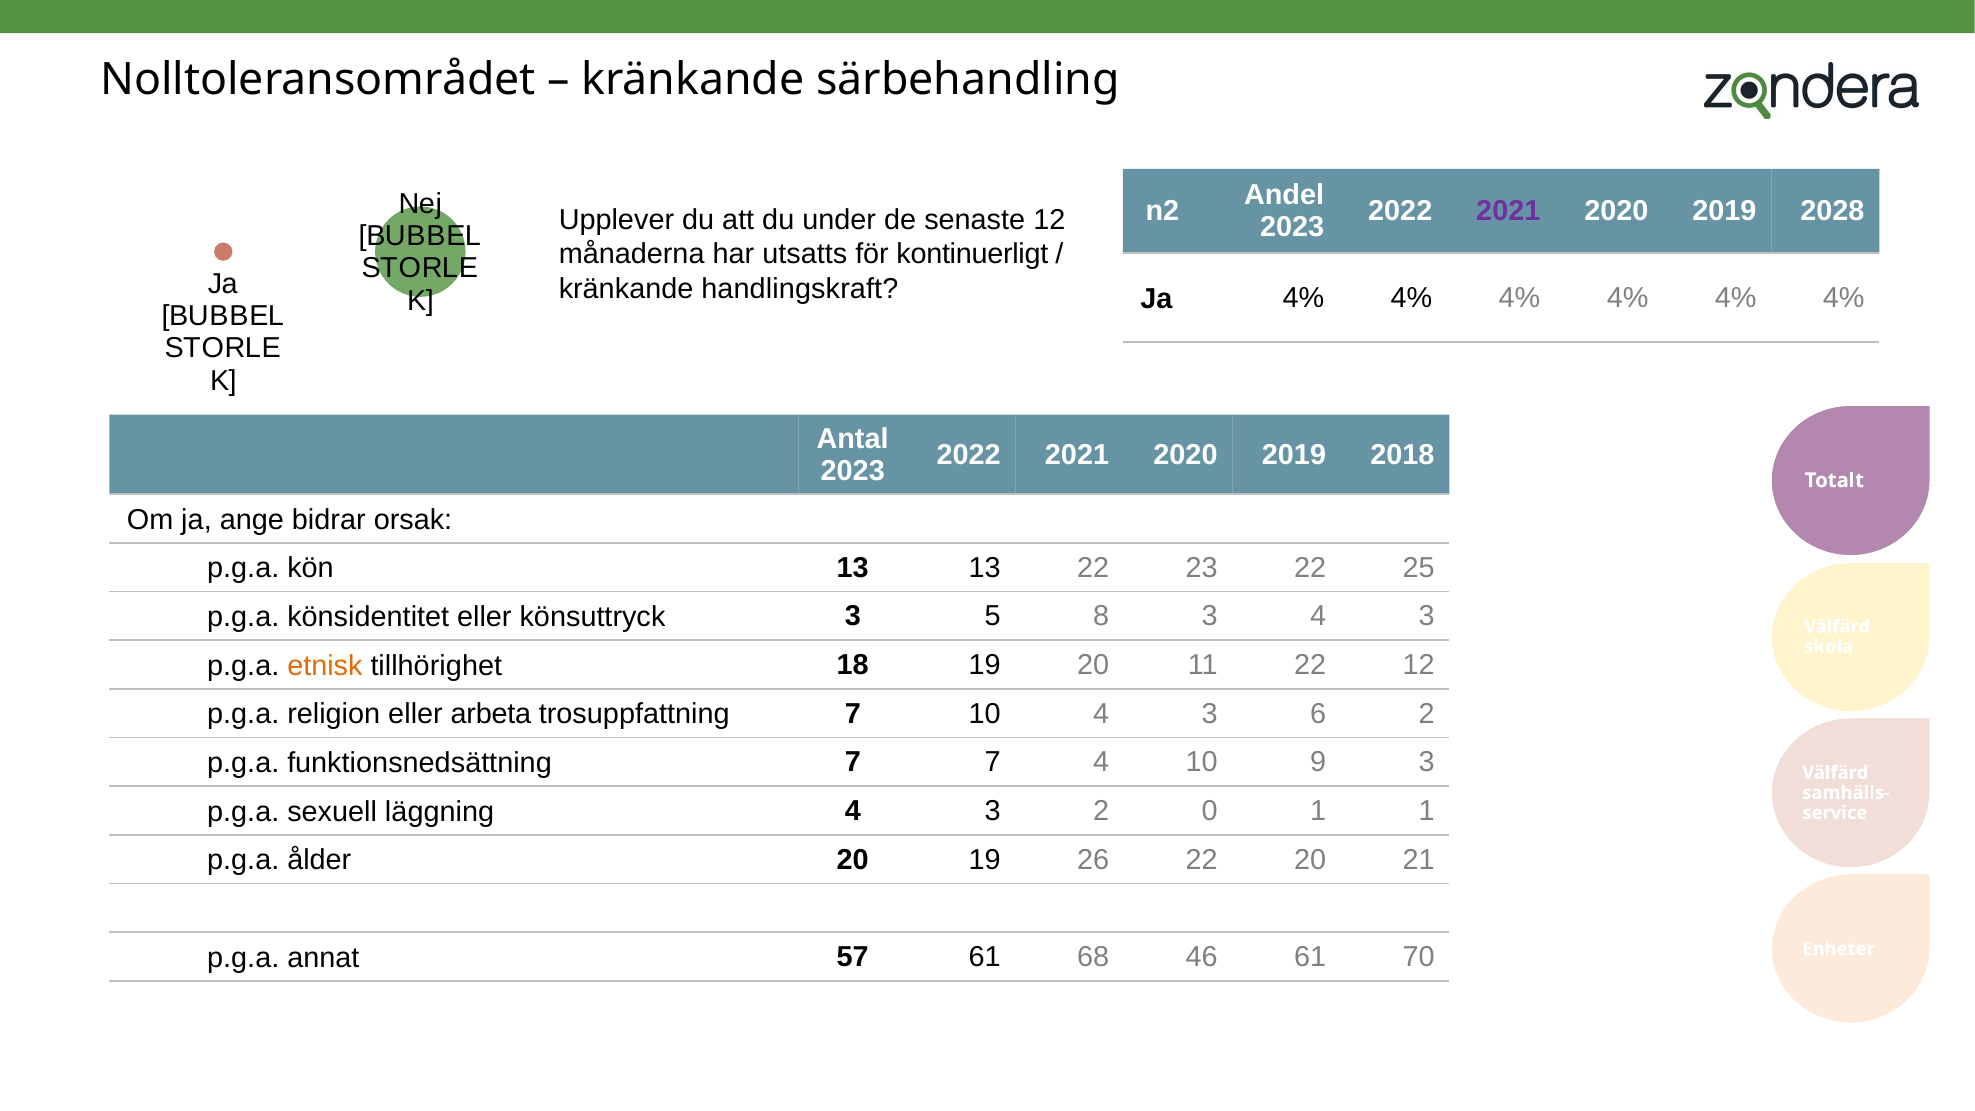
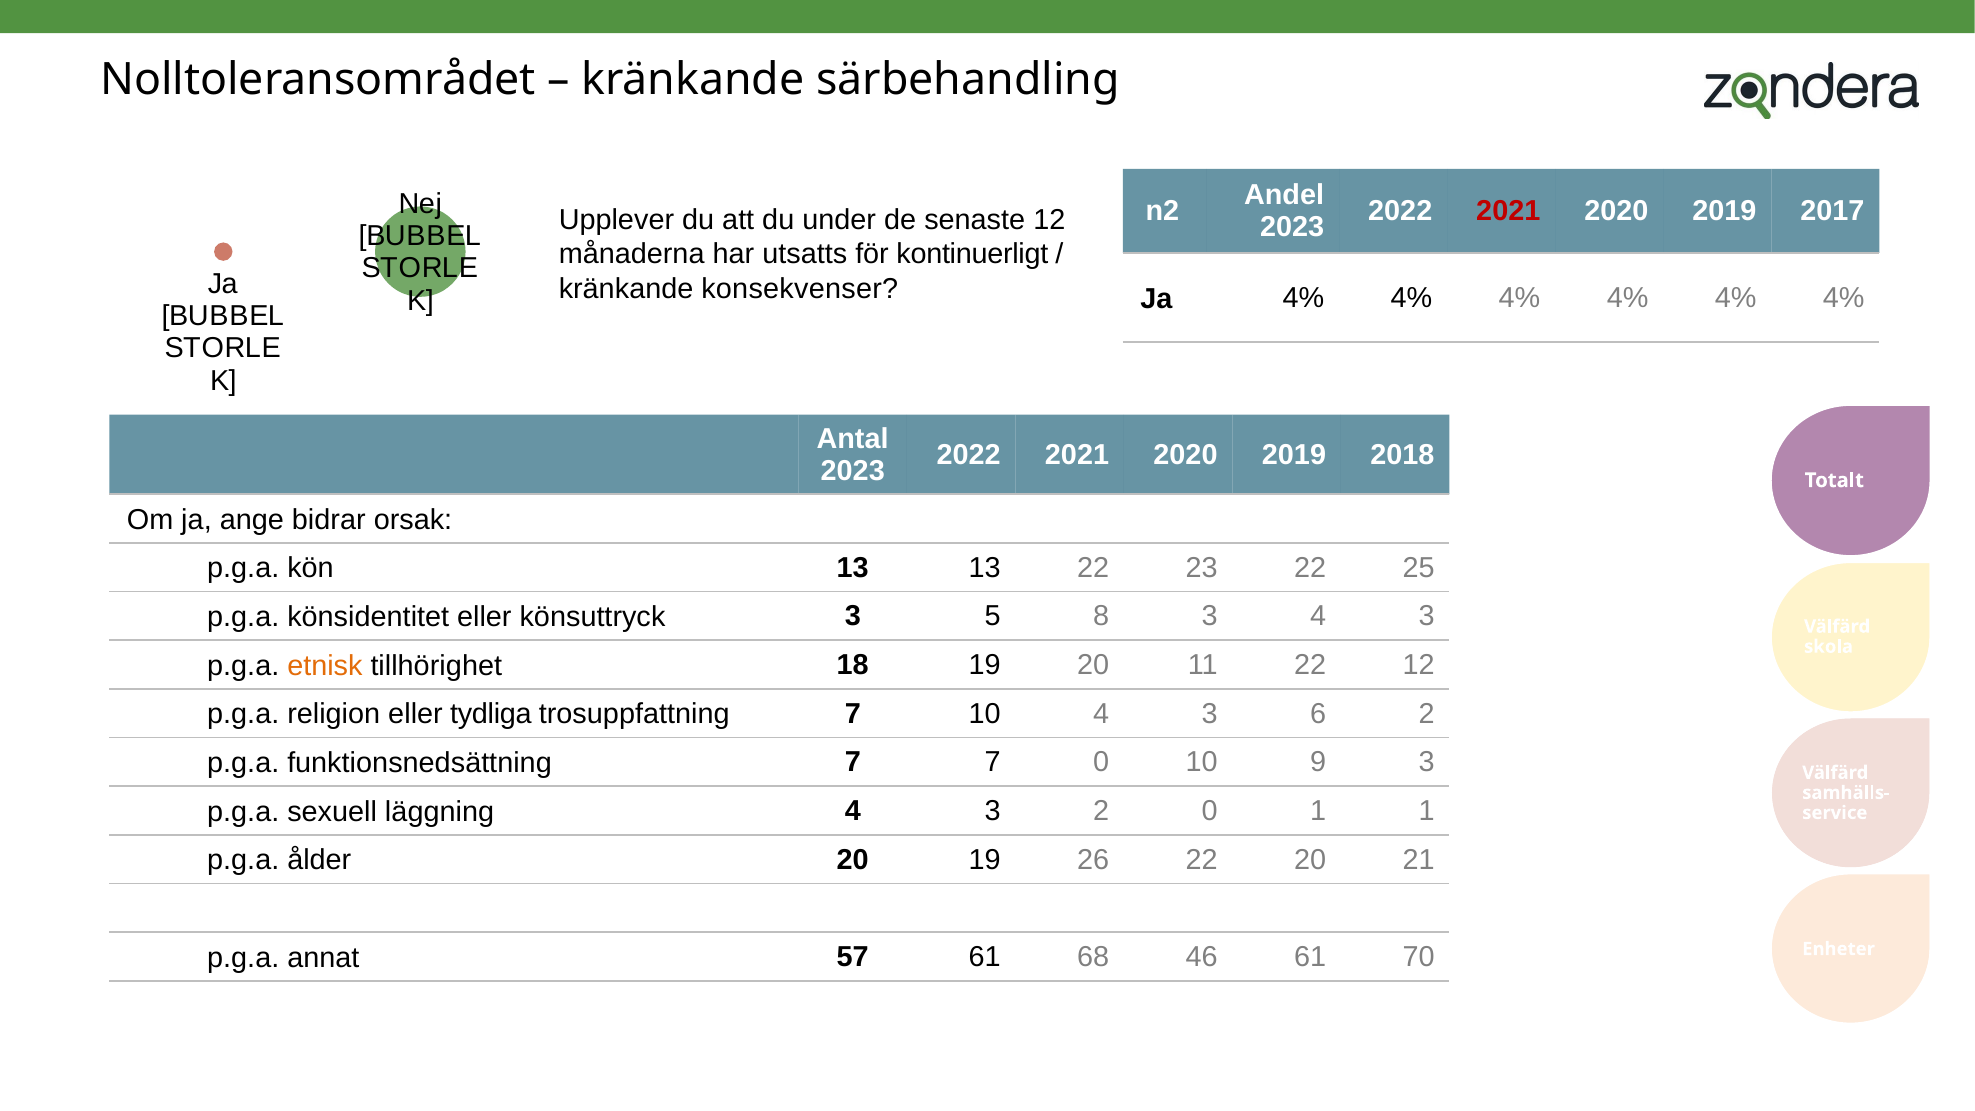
2021 colour: purple -> red (1508, 211)
2028: 2028 -> 2017 (1832, 211)
handlingskraft: handlingskraft -> konsekvenser (800, 289)
arbeta: arbeta -> tydliga (491, 714)
7 4: 4 -> 0 (1101, 762)
